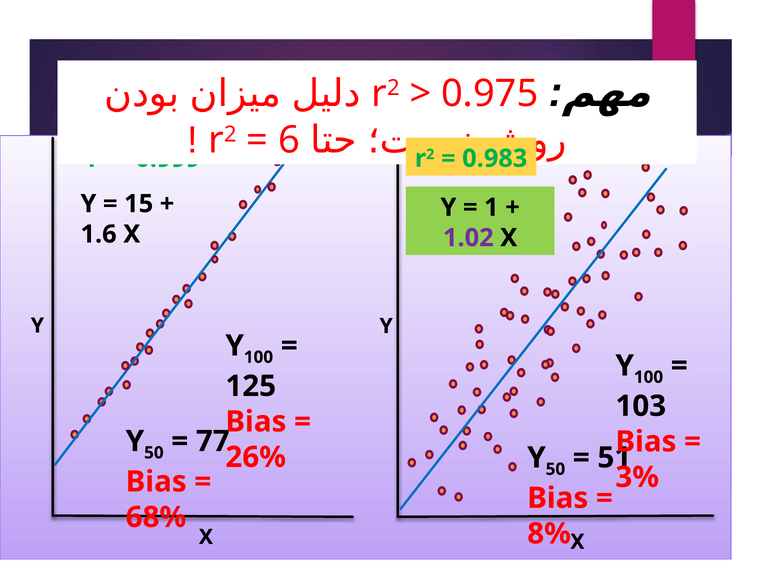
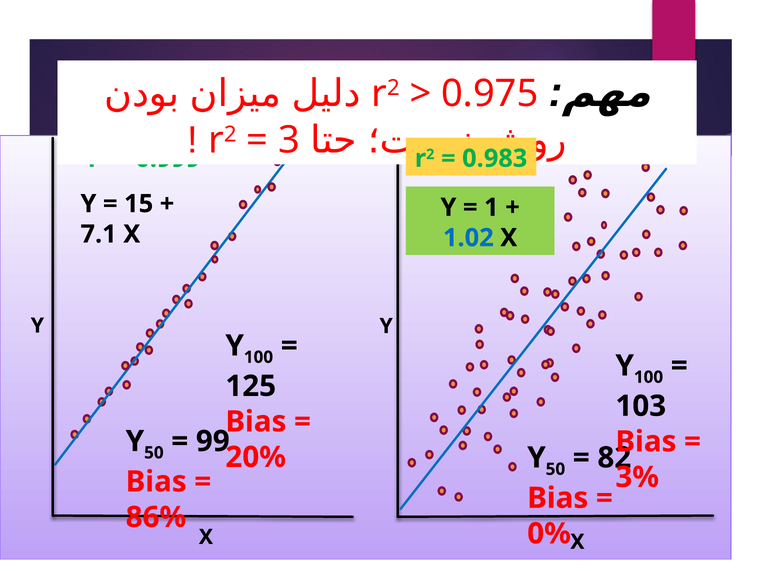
6: 6 -> 3 (289, 140)
1.6: 1.6 -> 7.1 (99, 234)
1.02 colour: purple -> blue (468, 238)
77: 77 -> 99 (213, 442)
26%: 26% -> 20% (256, 458)
51: 51 -> 82 (614, 458)
68%: 68% -> 86% (156, 518)
8%: 8% -> 0% (549, 534)
